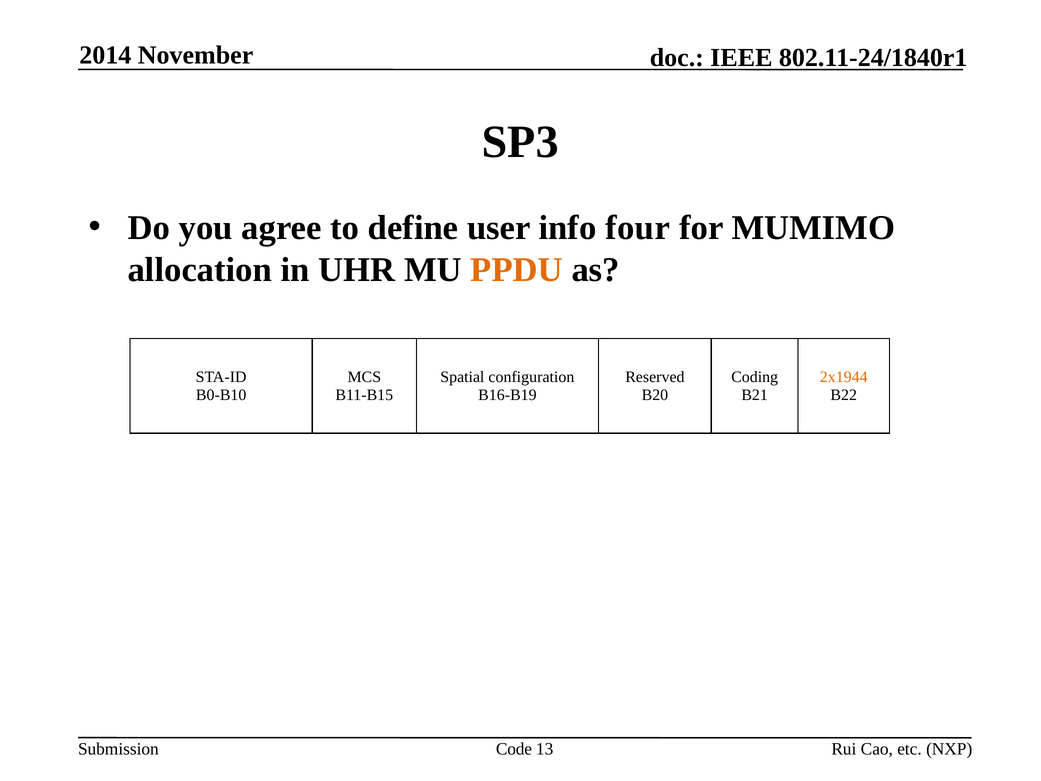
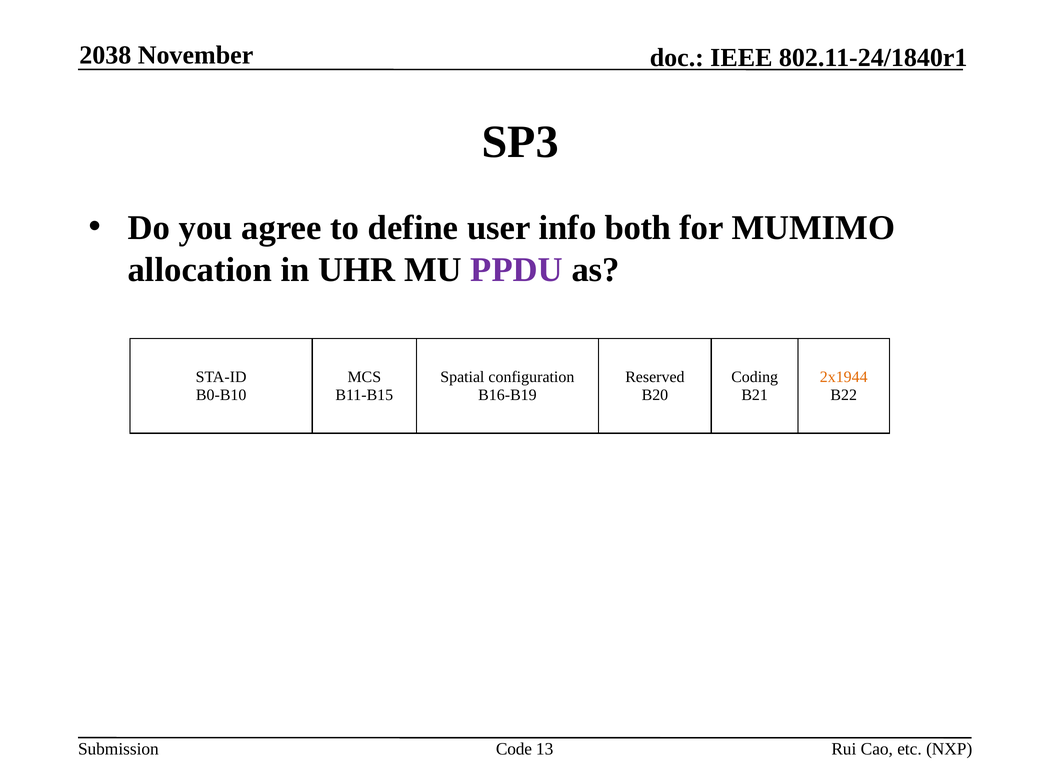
2014: 2014 -> 2038 (105, 55)
four: four -> both (638, 228)
PPDU colour: orange -> purple (517, 269)
